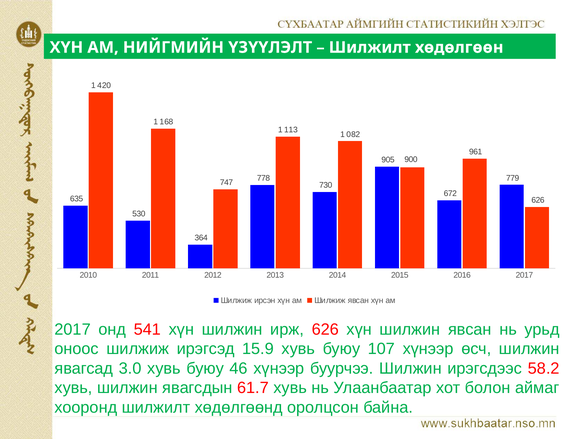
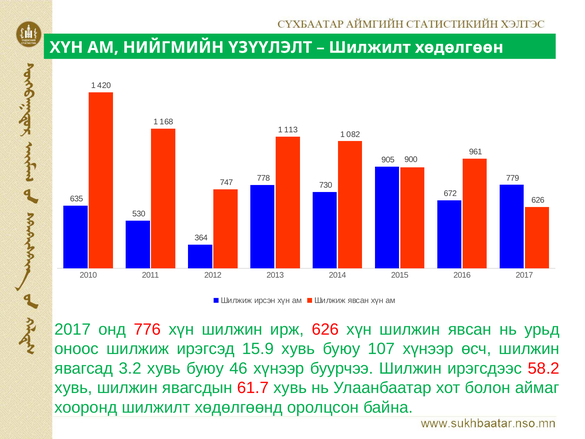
541: 541 -> 776 (147, 329)
3.0: 3.0 -> 3.2 (130, 368)
